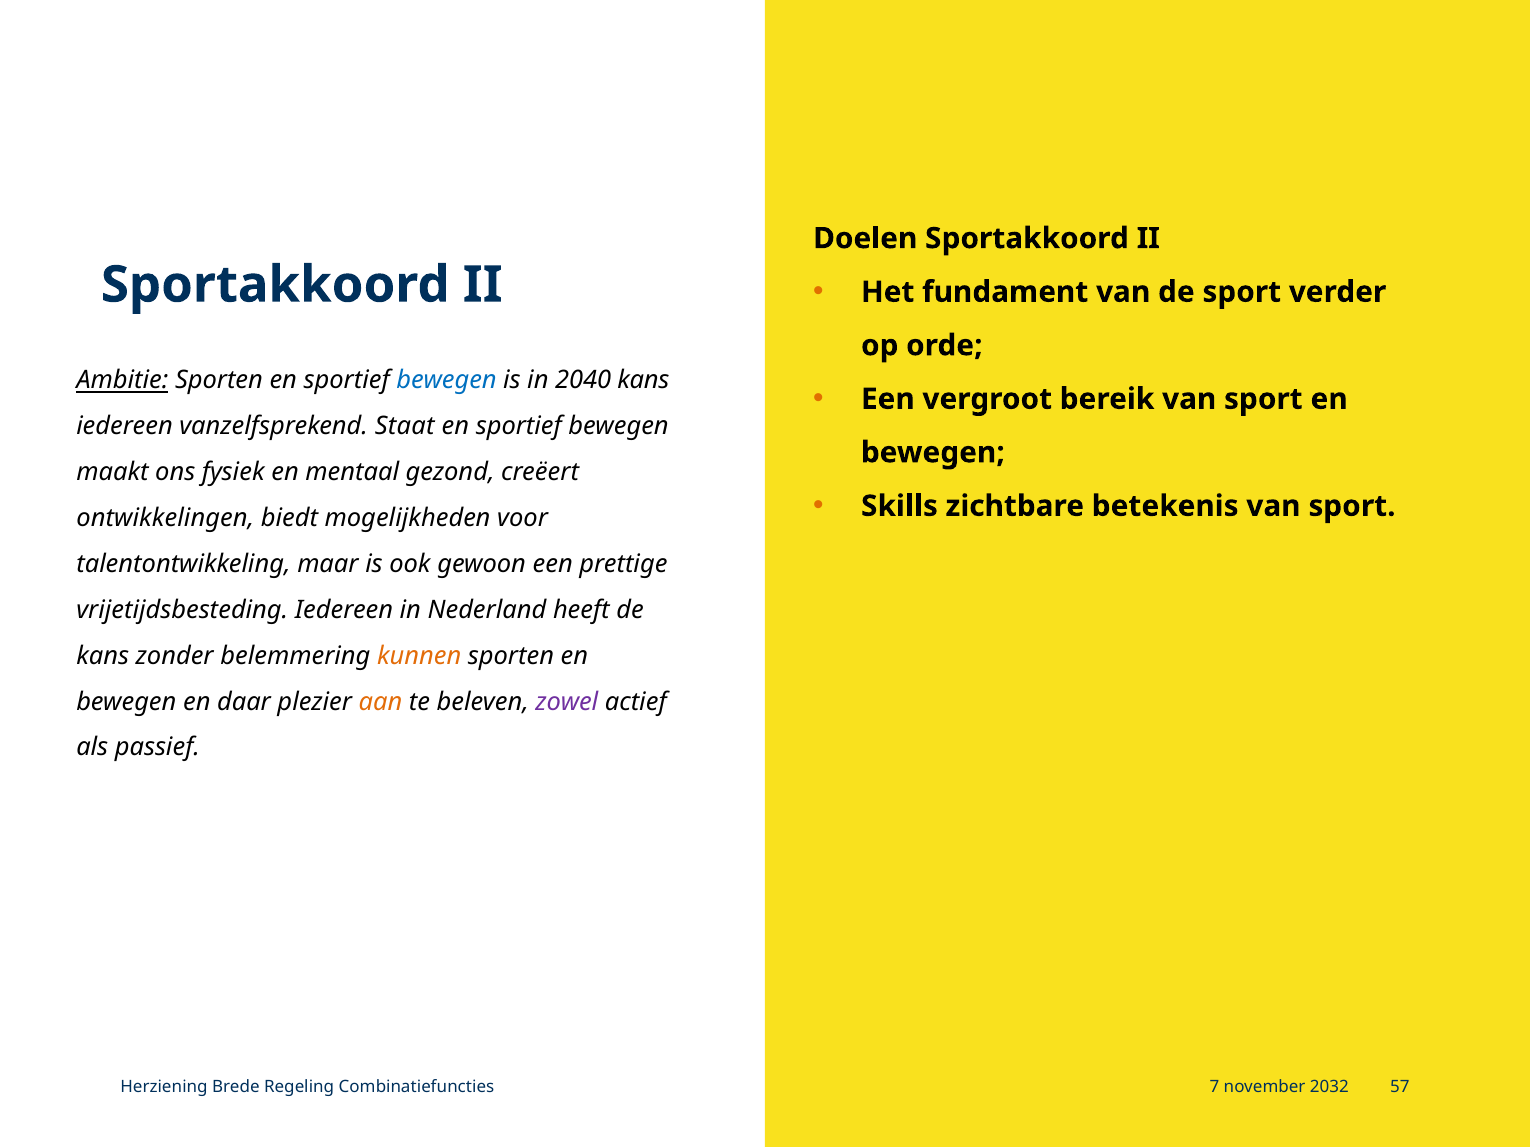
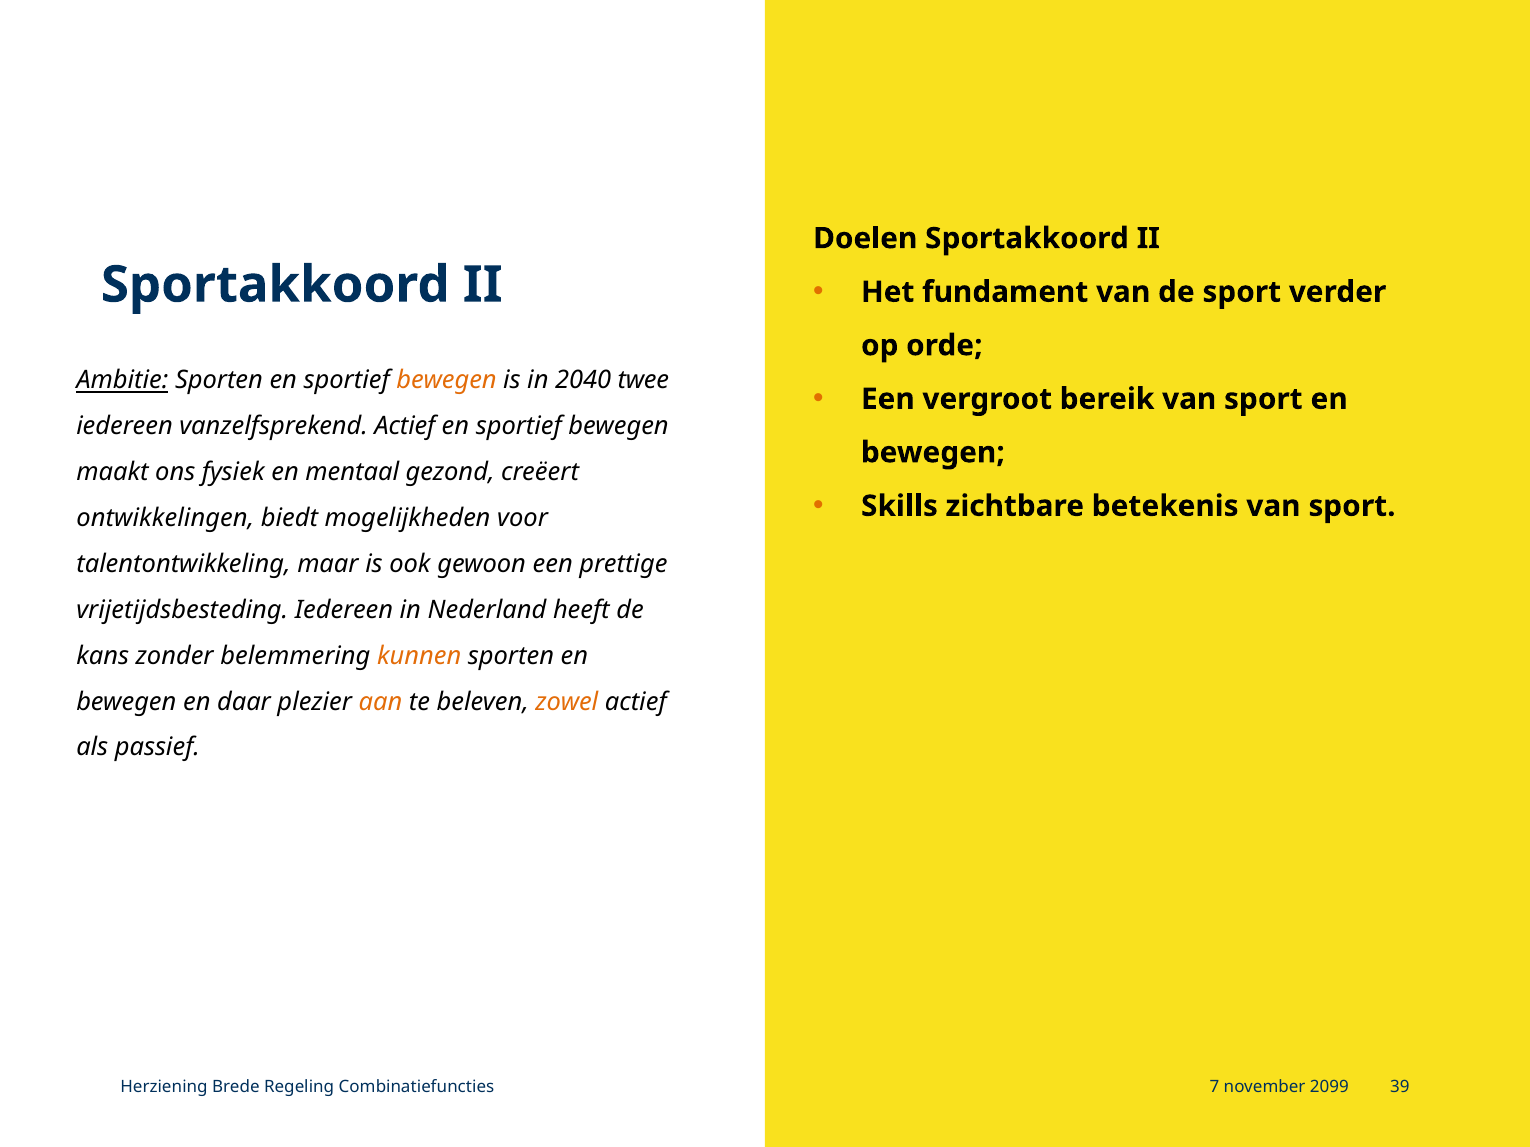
bewegen colour: blue -> orange (447, 381)
2040 kans: kans -> twee (643, 381)
vanzelfsprekend Staat: Staat -> Actief (405, 427)
zowel colour: purple -> orange (567, 702)
2032: 2032 -> 2099 (1329, 1088)
57: 57 -> 39 (1400, 1088)
